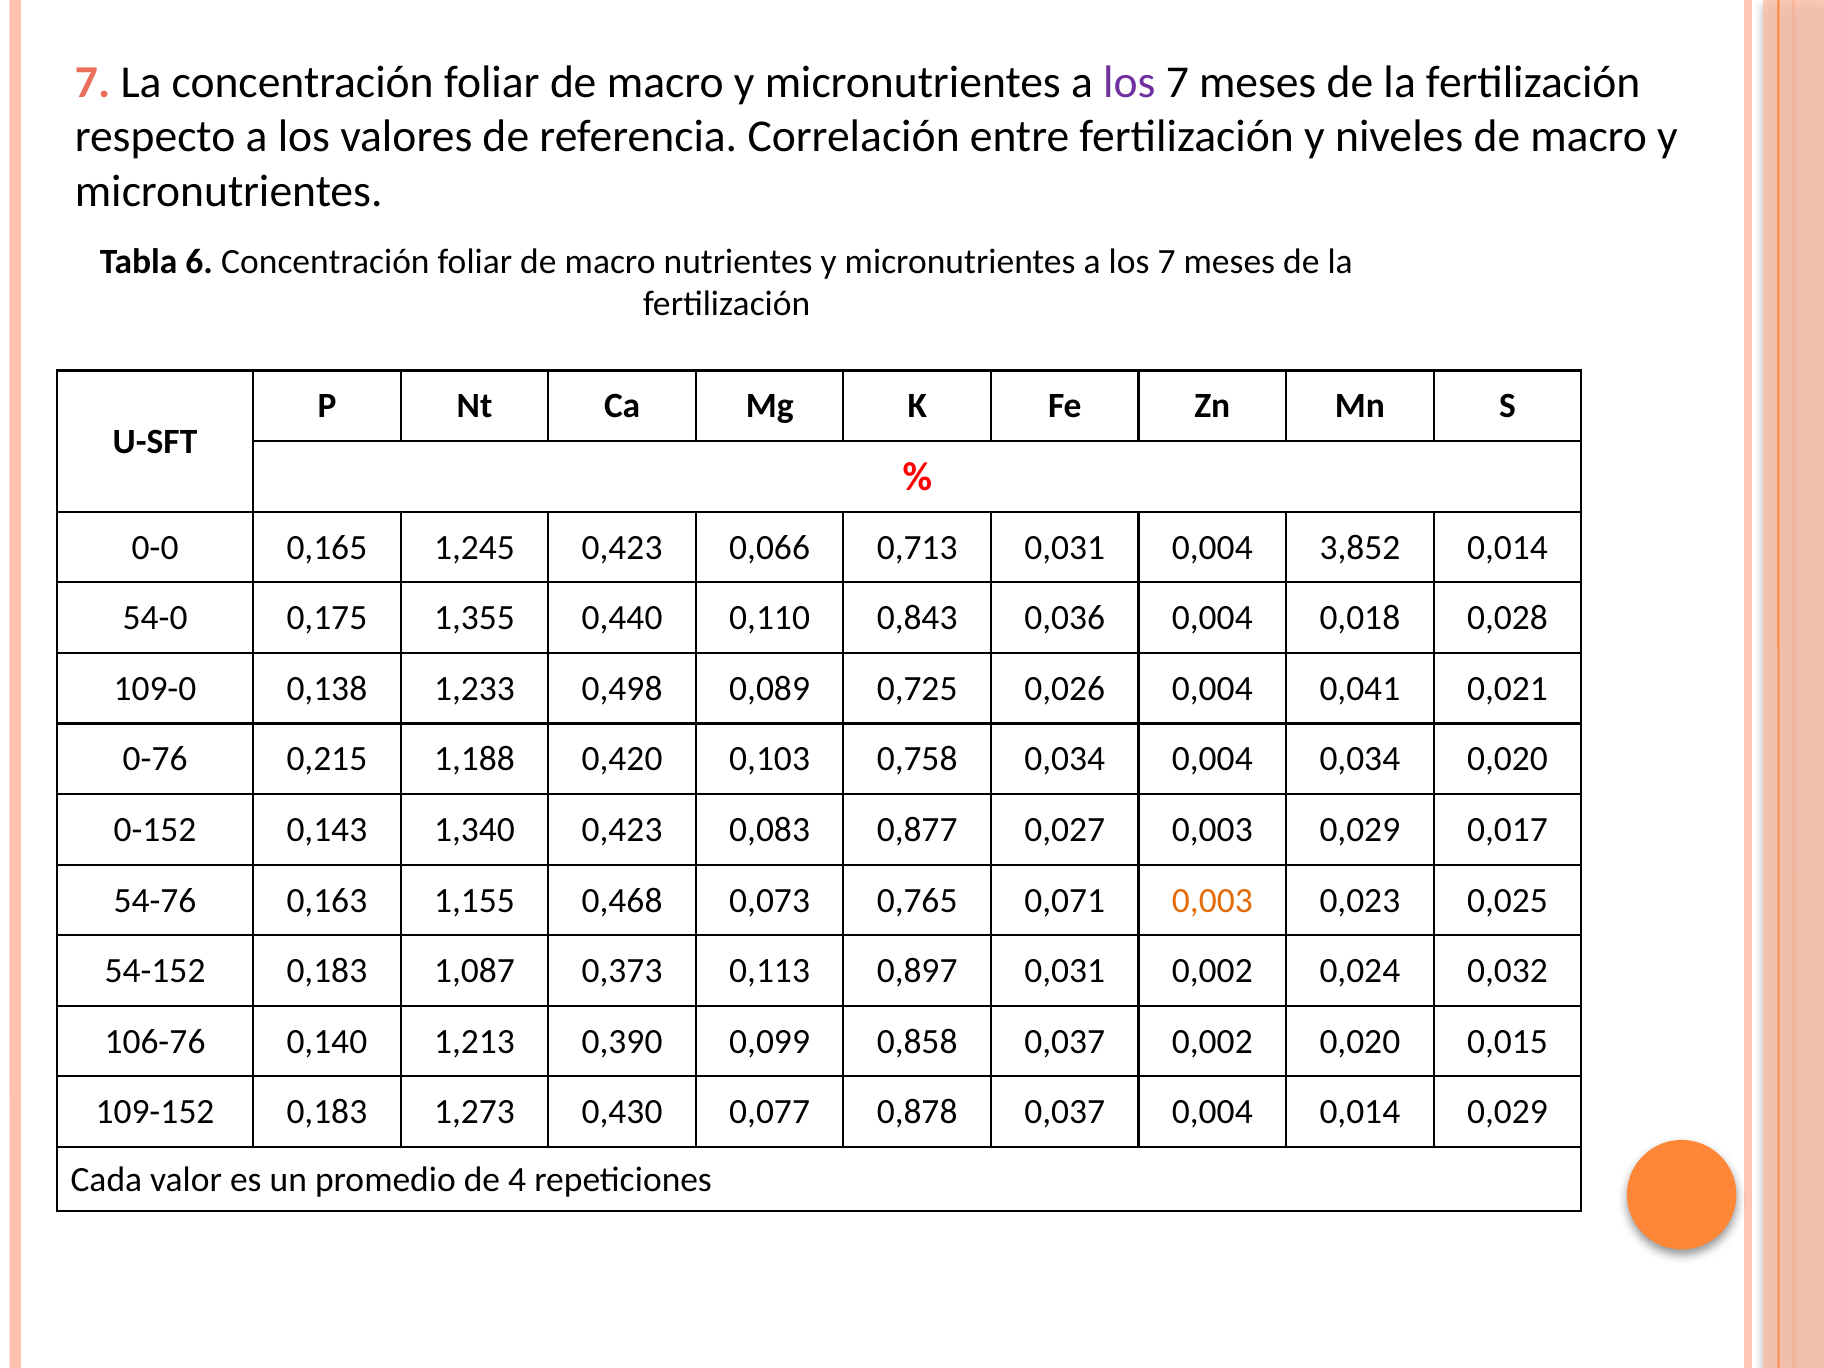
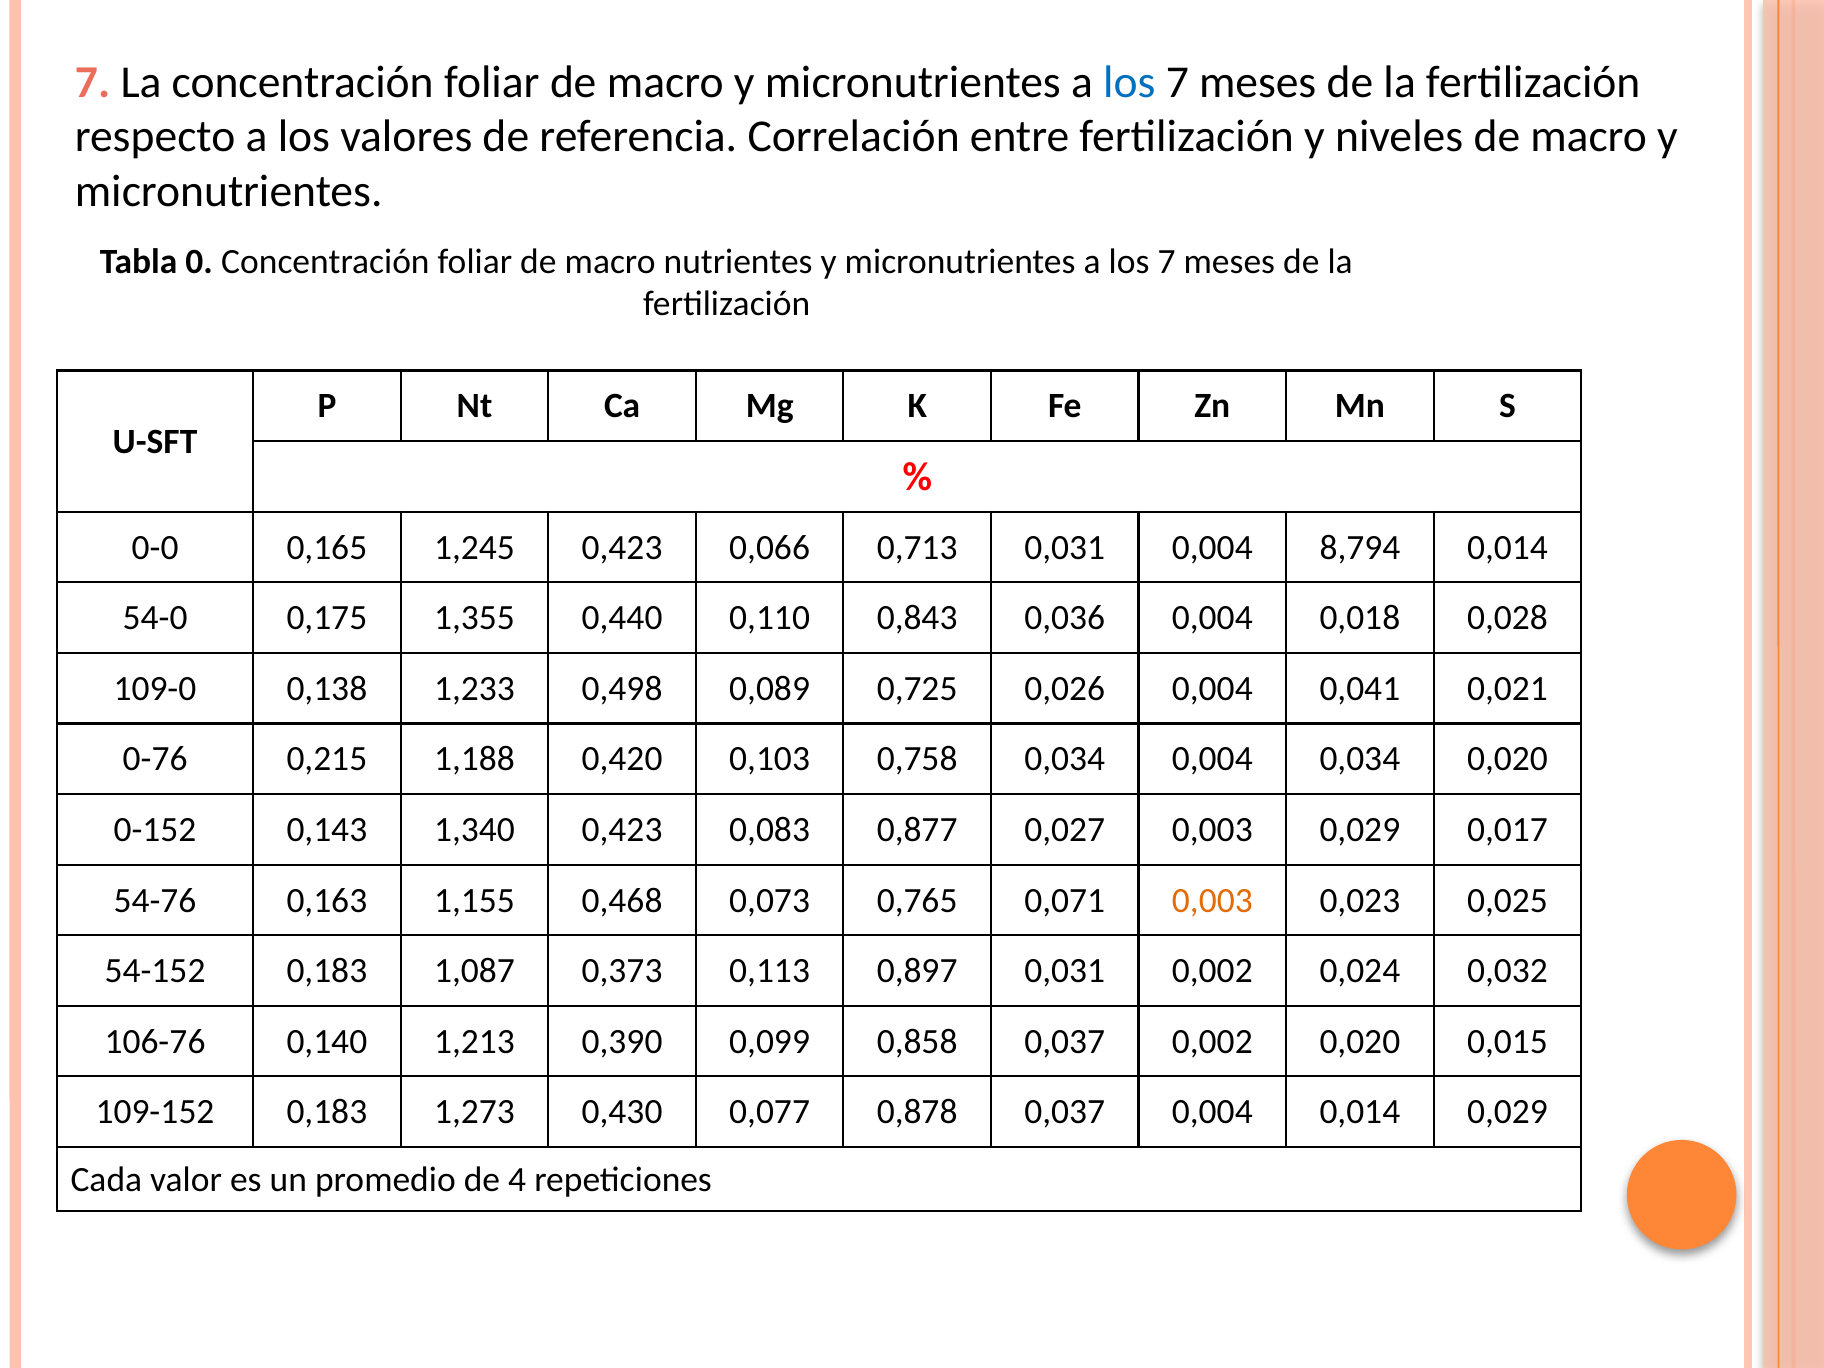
los colour: purple -> blue (1129, 82)
6: 6 -> 0 (199, 261)
3,852: 3,852 -> 8,794 (1360, 547)
